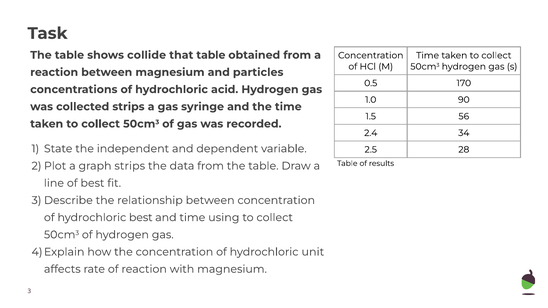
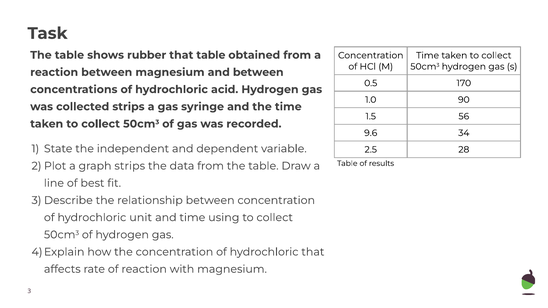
collide: collide -> rubber (147, 55)
and particles: particles -> between (258, 72)
2.4: 2.4 -> 9.6 (371, 133)
hydrochloric best: best -> unit (141, 218)
hydrochloric unit: unit -> that (313, 252)
